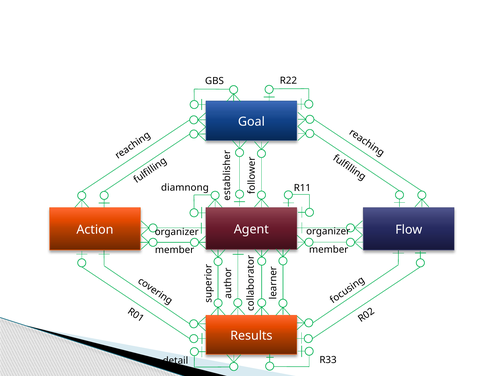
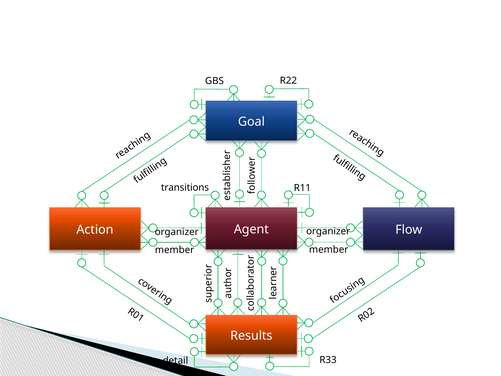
diamnong: diamnong -> transitions (185, 187)
